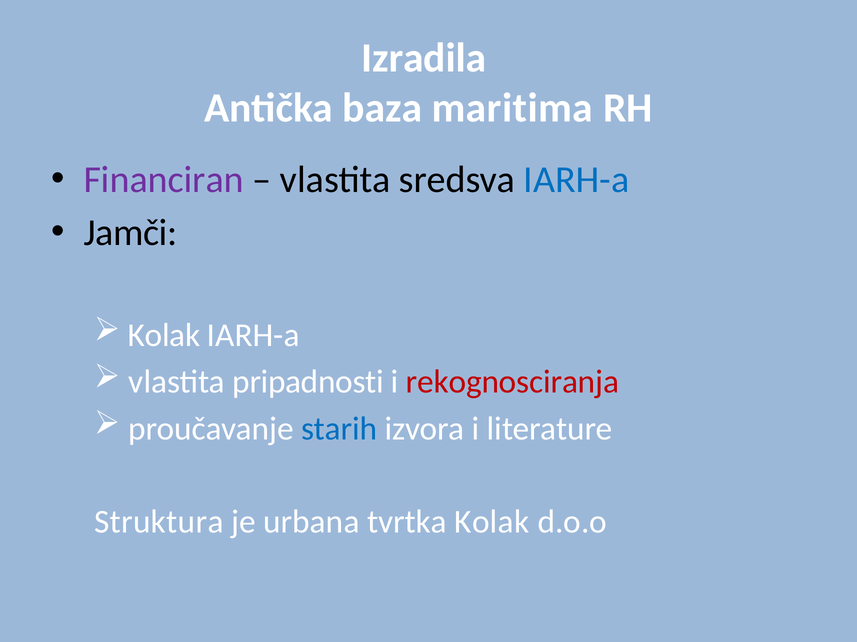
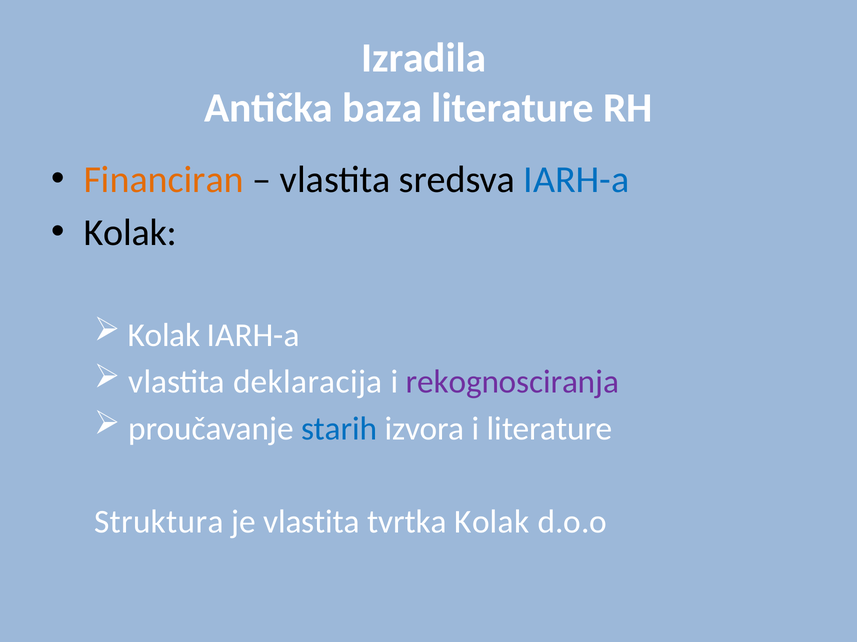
baza maritima: maritima -> literature (513, 108)
Financiran colour: purple -> orange (164, 180)
Jamči: Jamči -> Kolak (130, 233)
pripadnosti: pripadnosti -> deklaracija (308, 382)
rekognosciranja colour: red -> purple (512, 382)
je urbana: urbana -> vlastita (311, 522)
